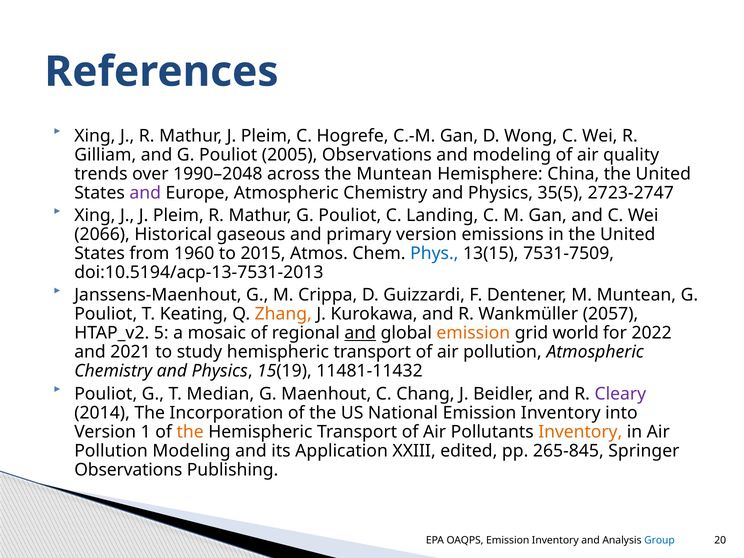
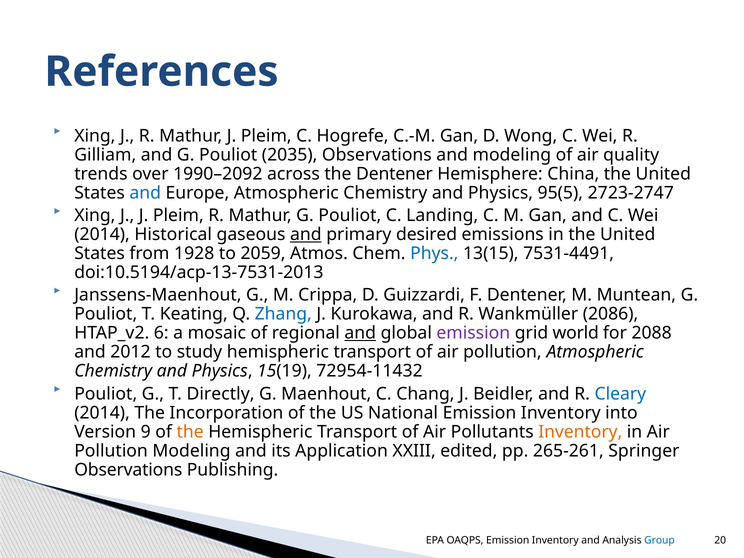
2005: 2005 -> 2035 (290, 155)
1990–2048: 1990–2048 -> 1990–2092 (218, 174)
the Muntean: Muntean -> Dentener (394, 174)
and colour: purple -> blue (145, 193)
35(5: 35(5 -> 95(5 (560, 193)
2066: 2066 -> 2014 (102, 235)
and underline: none -> present (306, 235)
primary version: version -> desired (427, 235)
1960: 1960 -> 1928 (194, 254)
2015: 2015 -> 2059 (263, 254)
7531-7509: 7531-7509 -> 7531-4491 (569, 254)
Zhang colour: orange -> blue (283, 314)
2057: 2057 -> 2086 (611, 314)
5: 5 -> 6 (161, 333)
emission colour: orange -> purple (473, 333)
2022: 2022 -> 2088 (652, 333)
2021: 2021 -> 2012 (131, 352)
11481-11432: 11481-11432 -> 72954-11432 (370, 371)
Median: Median -> Directly (221, 394)
Cleary colour: purple -> blue (620, 394)
1: 1 -> 9 (146, 432)
265-845: 265-845 -> 265-261 (568, 451)
